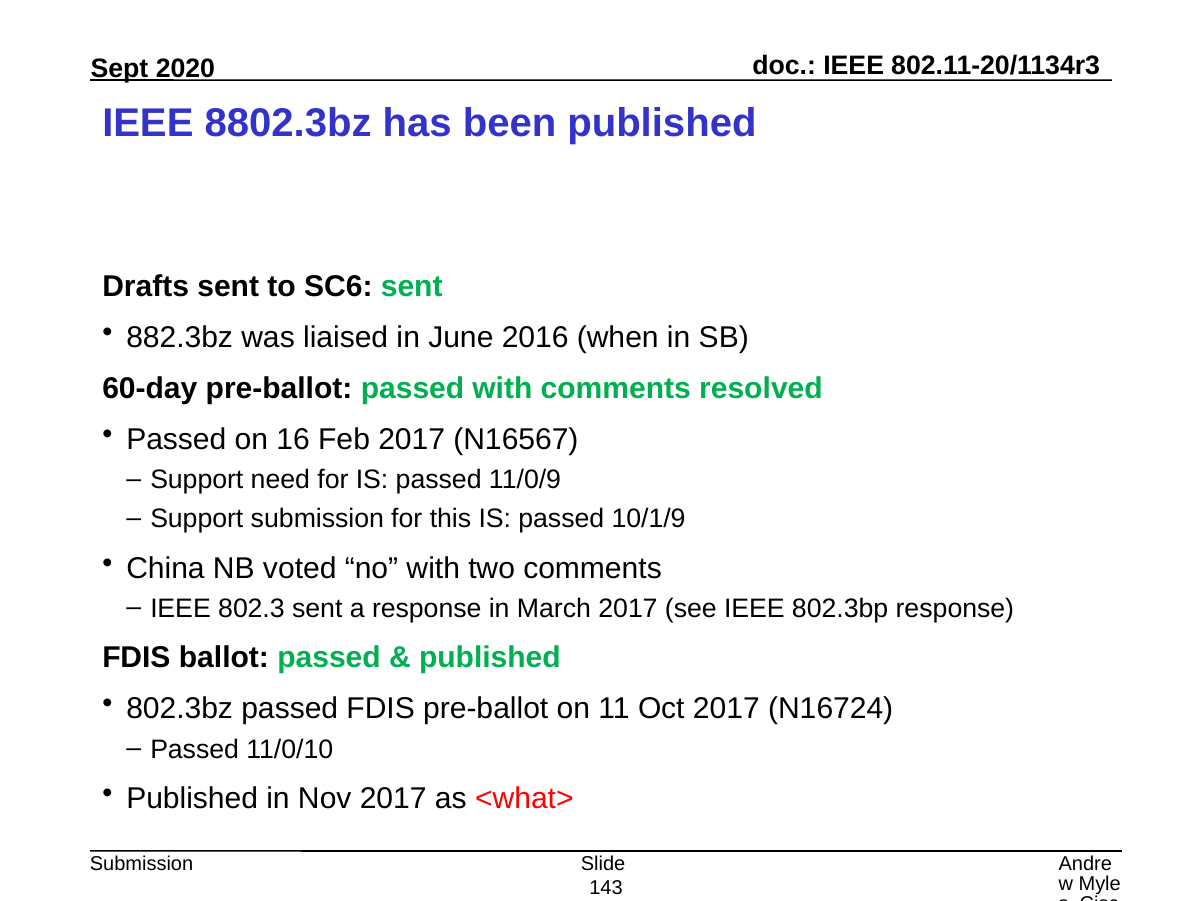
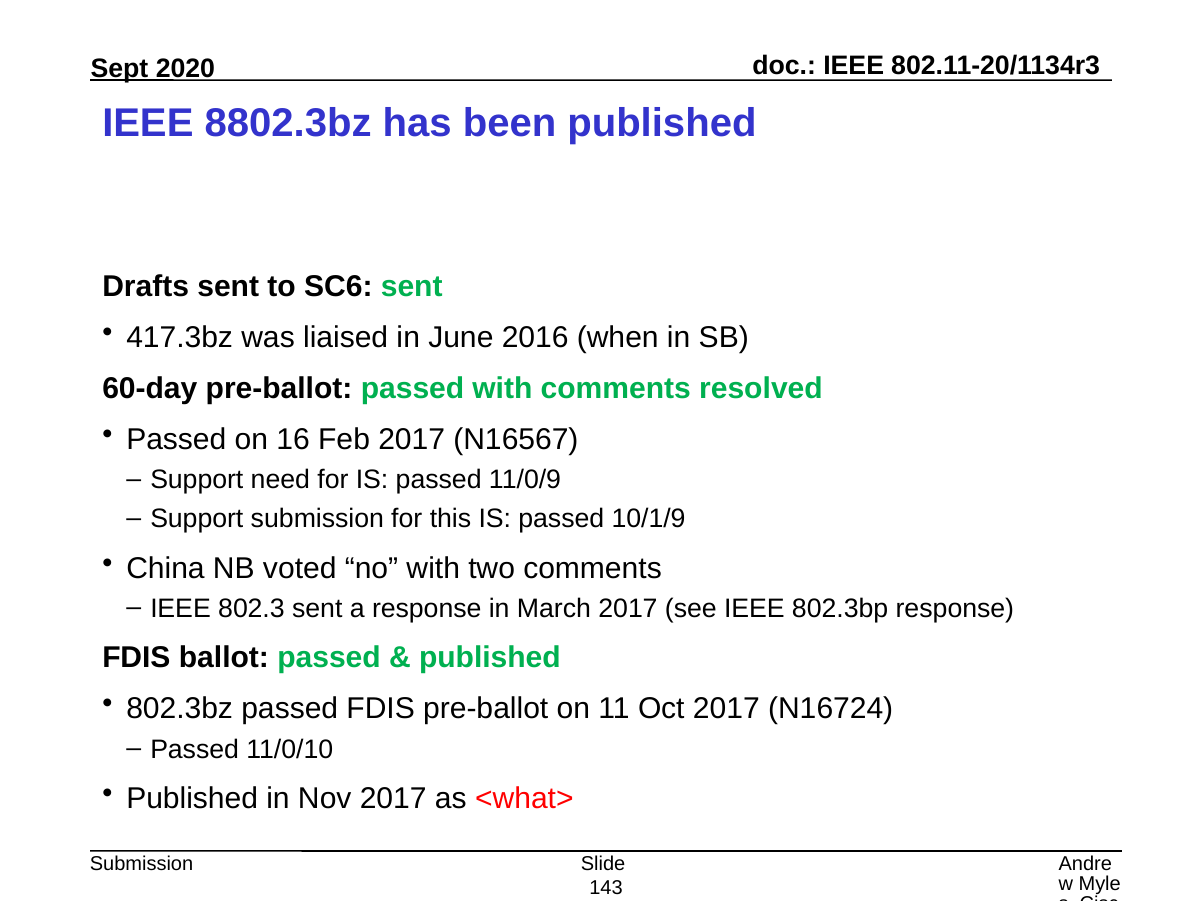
882.3bz: 882.3bz -> 417.3bz (180, 338)
